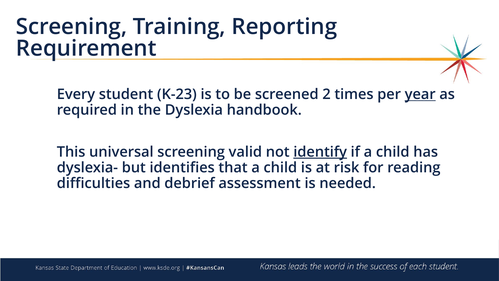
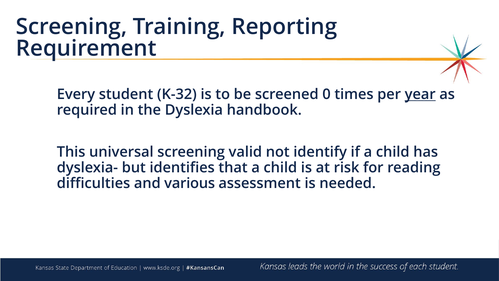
K-23: K-23 -> K-32 (177, 94)
2: 2 -> 0 (327, 94)
identify underline: present -> none (320, 152)
debrief: debrief -> various (190, 183)
